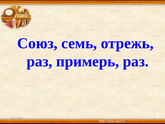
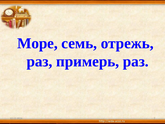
Союз: Союз -> Море (37, 43)
